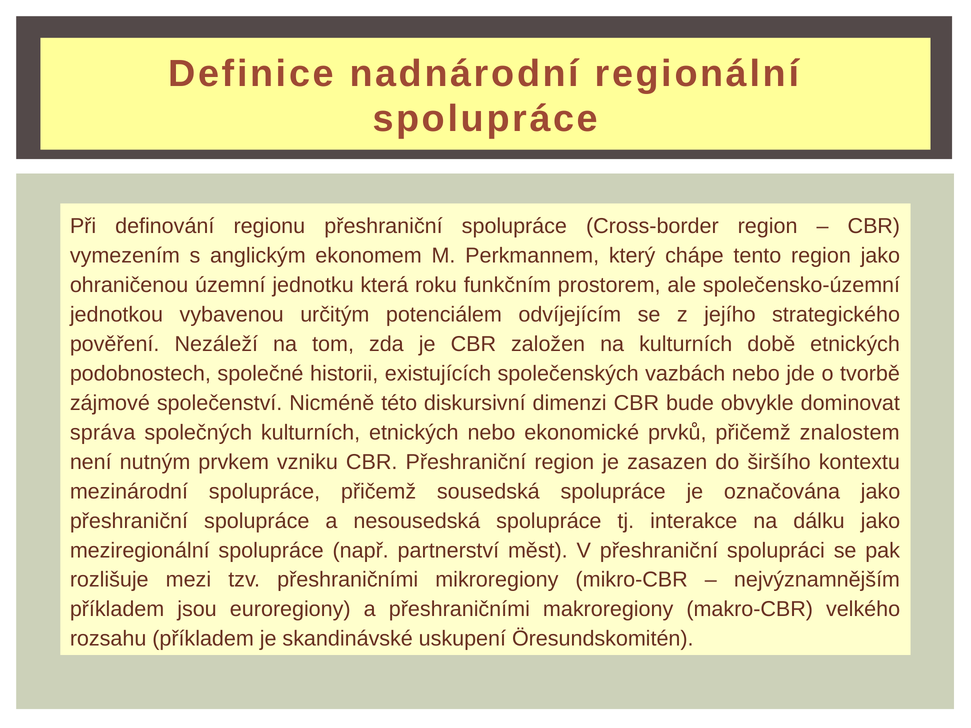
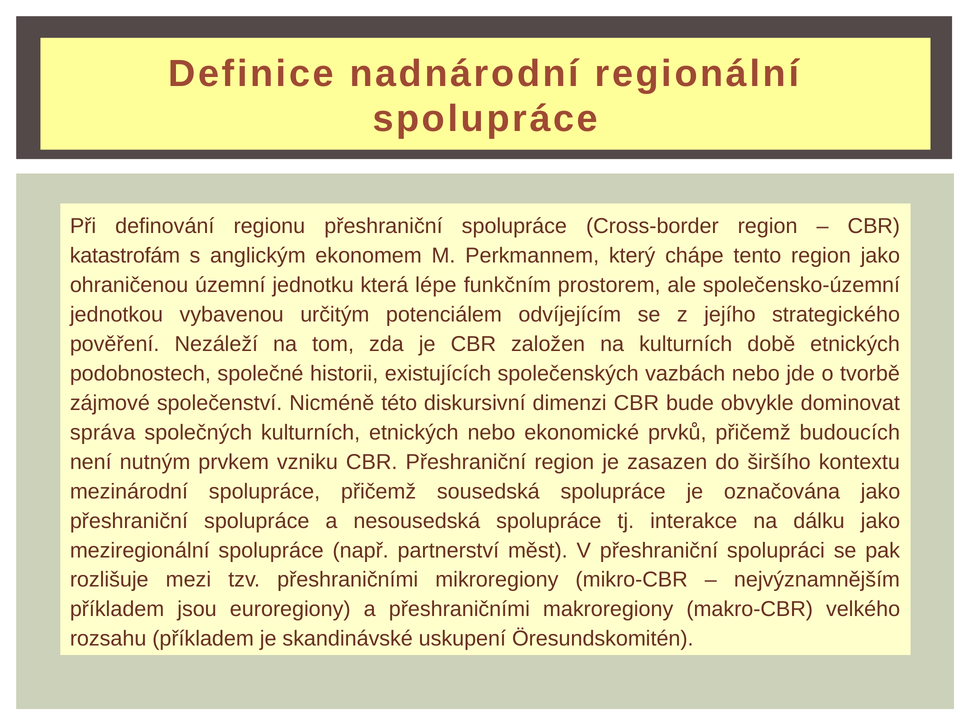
vymezením: vymezením -> katastrofám (125, 256)
roku: roku -> lépe (436, 285)
znalostem: znalostem -> budoucích (850, 433)
